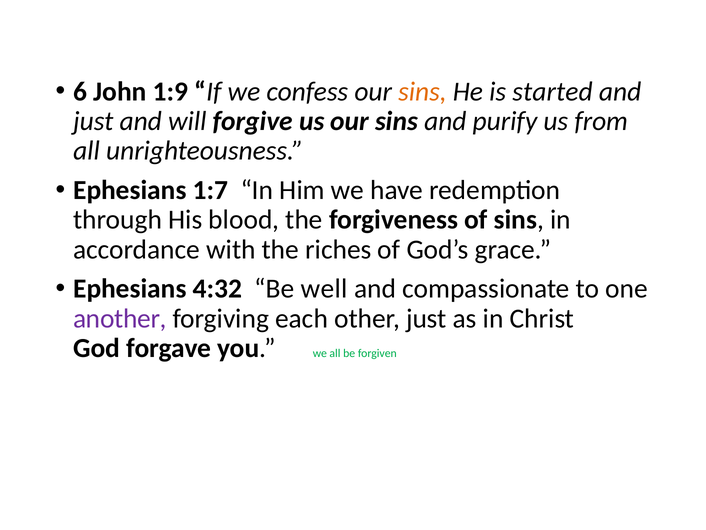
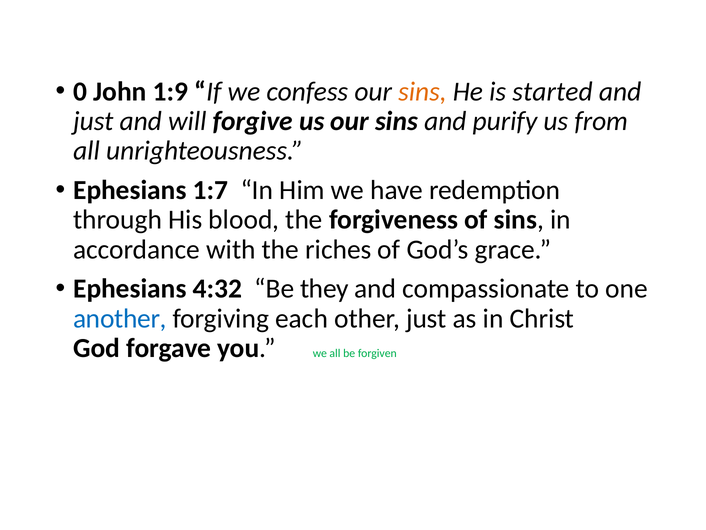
6: 6 -> 0 (80, 91)
well: well -> they (324, 289)
another colour: purple -> blue (120, 318)
